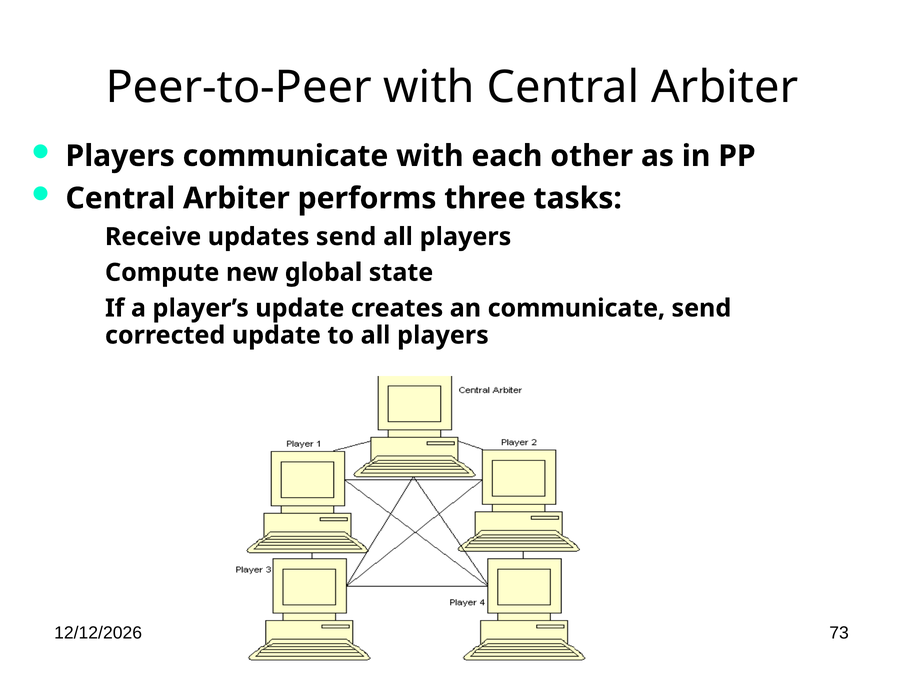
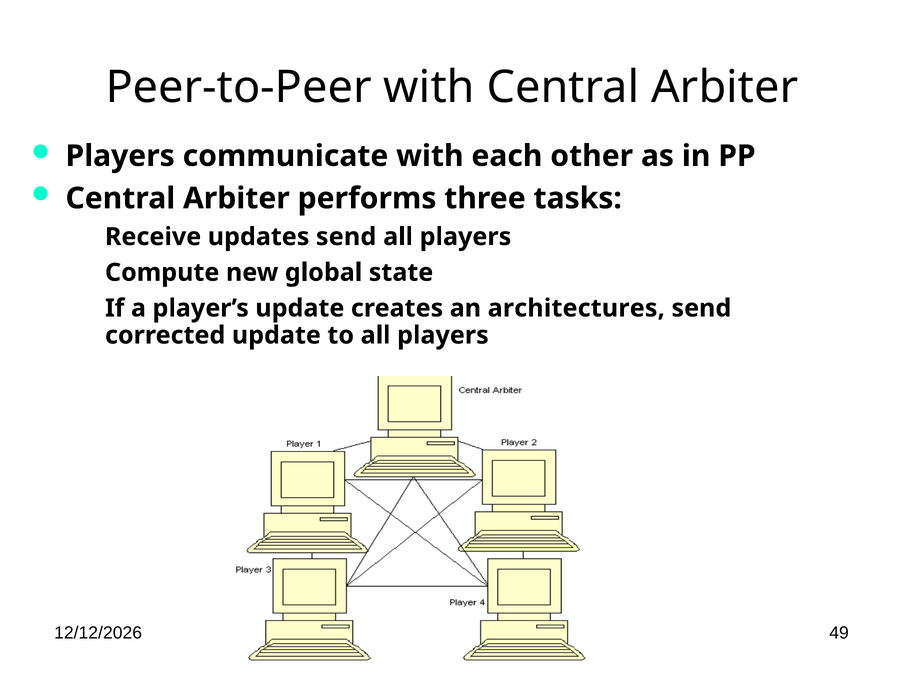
an communicate: communicate -> architectures (576, 308)
73: 73 -> 49 (839, 633)
